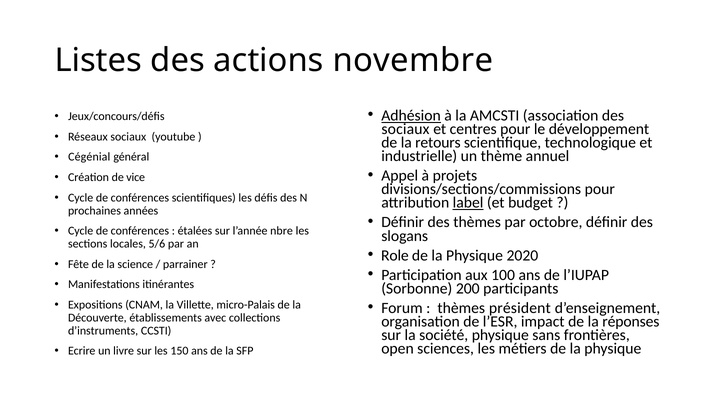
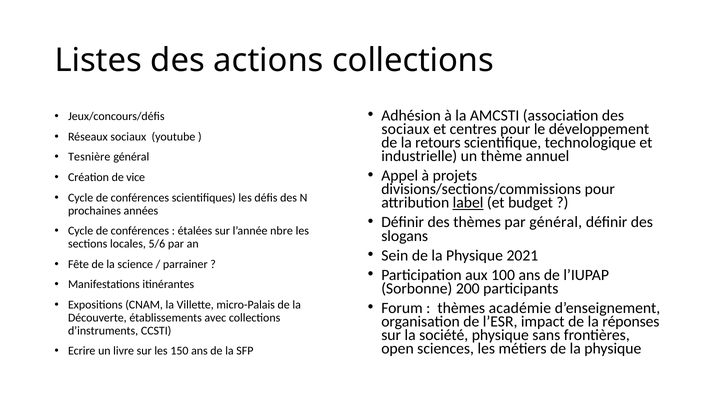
actions novembre: novembre -> collections (413, 60)
Adhésion underline: present -> none (411, 116)
Cégénial: Cégénial -> Tesnière (89, 157)
par octobre: octobre -> général (556, 222)
Role: Role -> Sein (395, 255)
2020: 2020 -> 2021 (522, 255)
président: président -> académie (520, 308)
